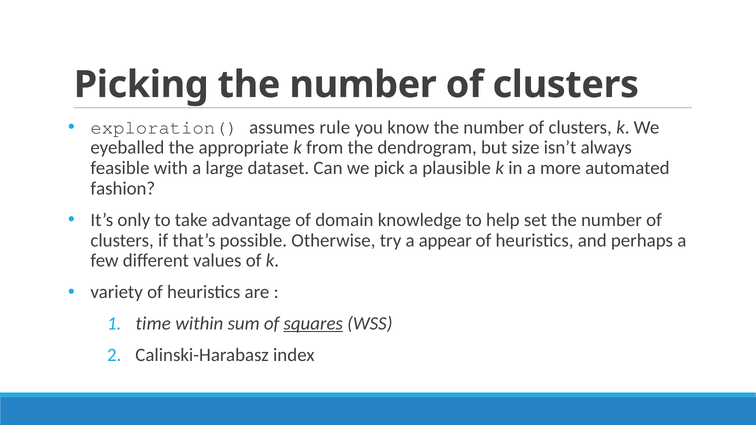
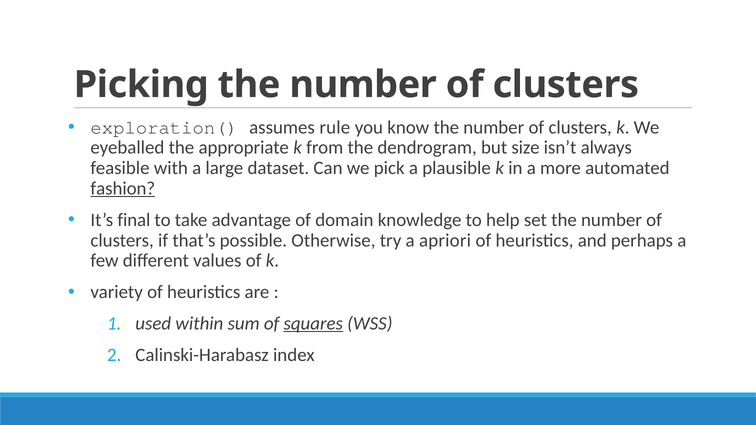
fashion underline: none -> present (123, 189)
only: only -> final (134, 220)
appear: appear -> apriori (445, 240)
time: time -> used (153, 324)
